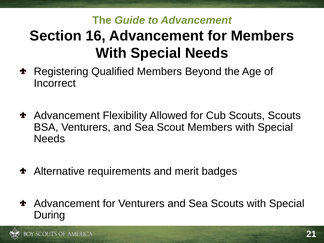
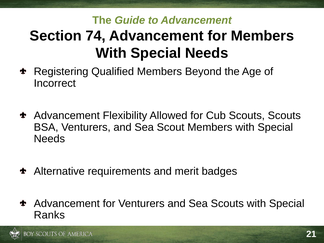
16: 16 -> 74 (96, 36)
During: During -> Ranks (49, 215)
